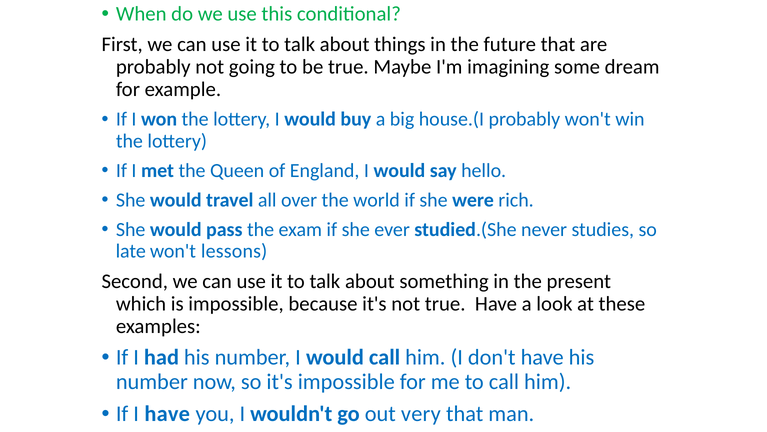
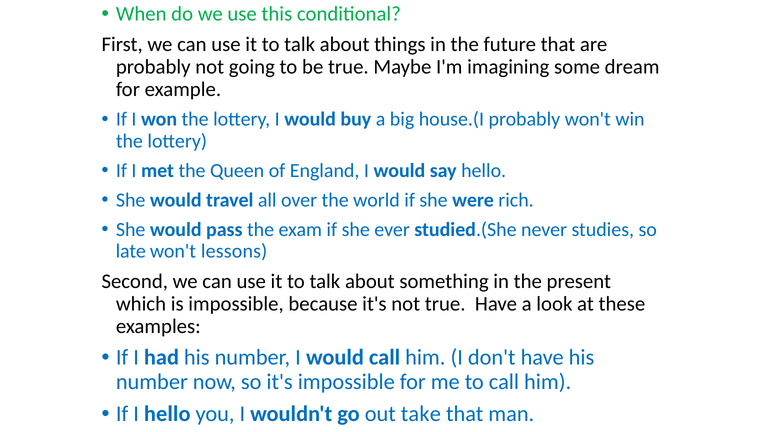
I have: have -> hello (167, 413)
very: very -> take (421, 413)
